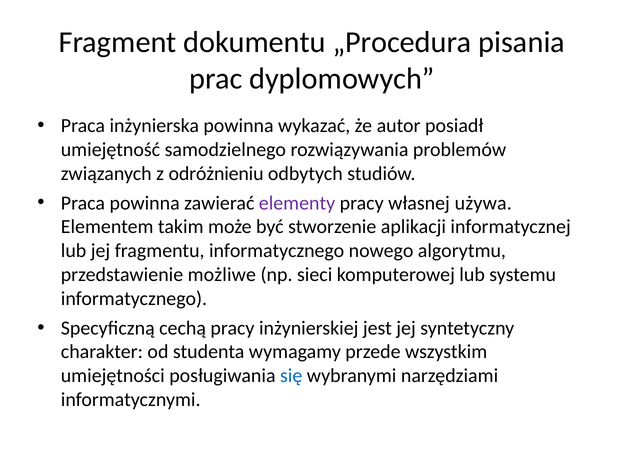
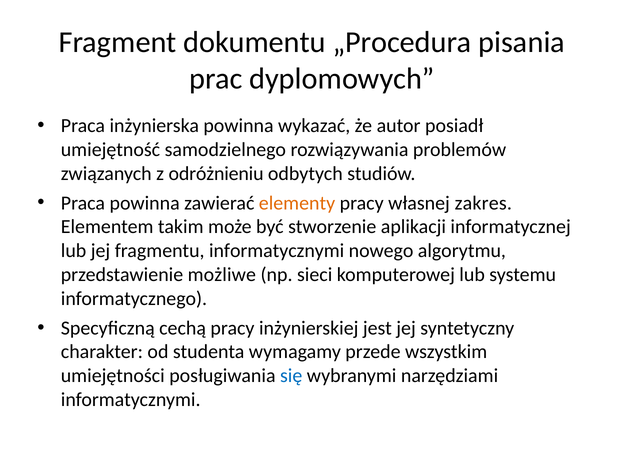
elementy colour: purple -> orange (297, 203)
używa: używa -> zakres (483, 203)
fragmentu informatycznego: informatycznego -> informatycznymi (277, 251)
